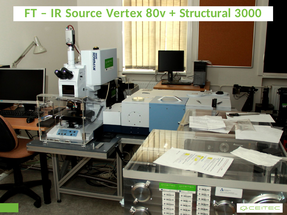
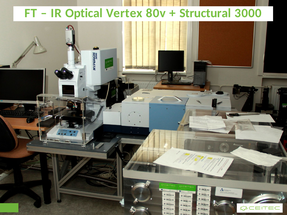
Source: Source -> Optical (84, 13)
